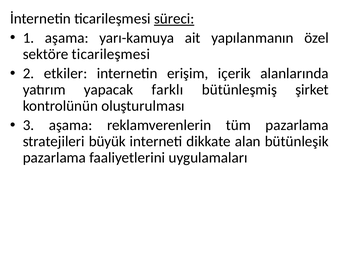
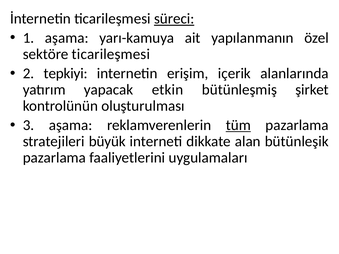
etkiler: etkiler -> tepkiyi (66, 73)
farklı: farklı -> etkin (167, 90)
tüm underline: none -> present (238, 125)
